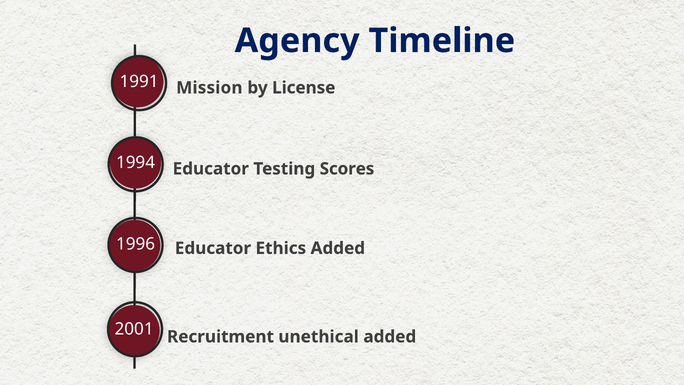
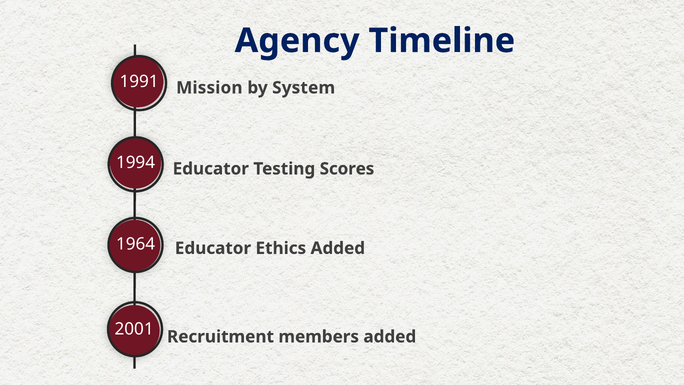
License: License -> System (304, 88)
1996: 1996 -> 1964 (136, 244)
unethical: unethical -> members (319, 336)
